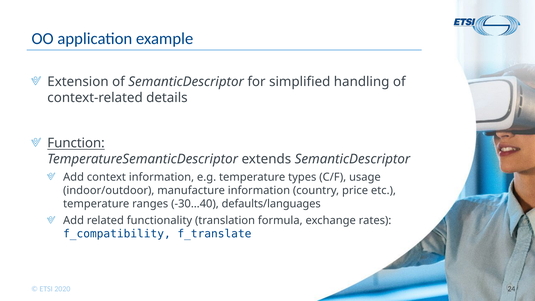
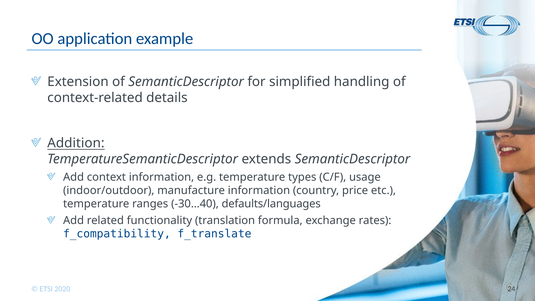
Function: Function -> Addition (76, 143)
